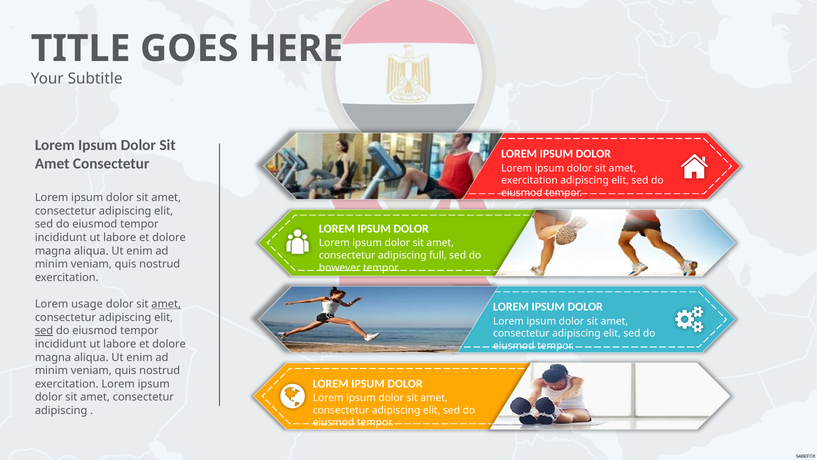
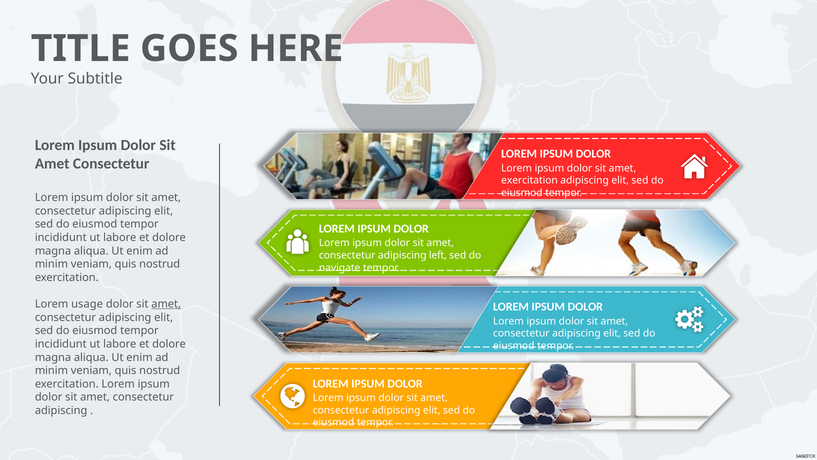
full: full -> left (438, 255)
however: however -> navigate (340, 267)
sed underline: present -> none (44, 330)
